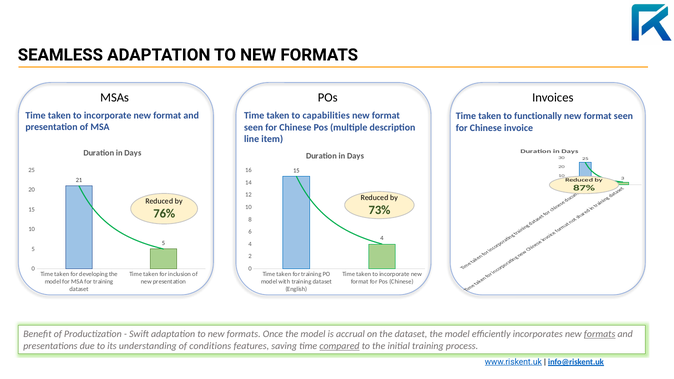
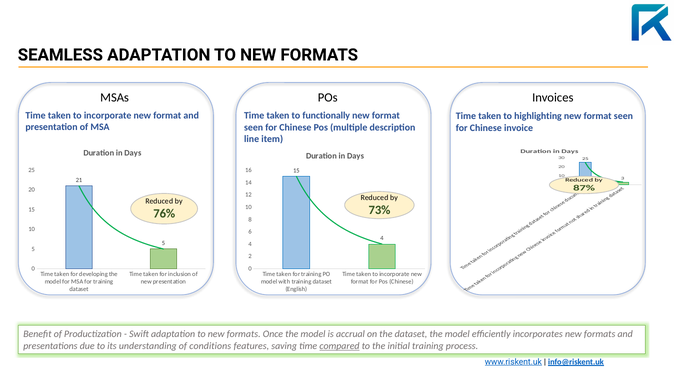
capabilities: capabilities -> functionally (326, 116)
functionally: functionally -> highlighting (538, 116)
formats underline: present -> none (600, 334)
